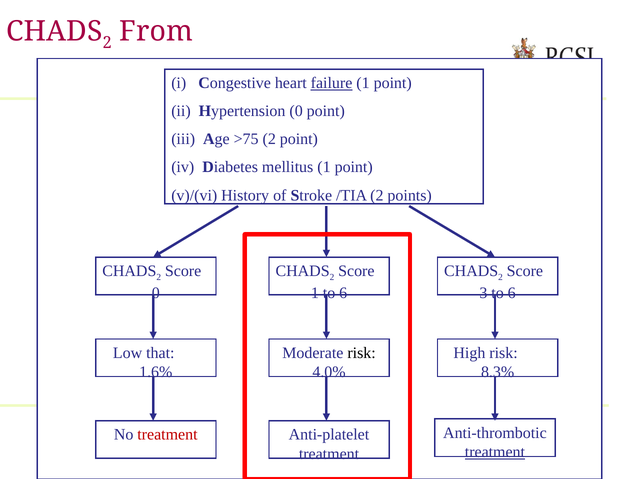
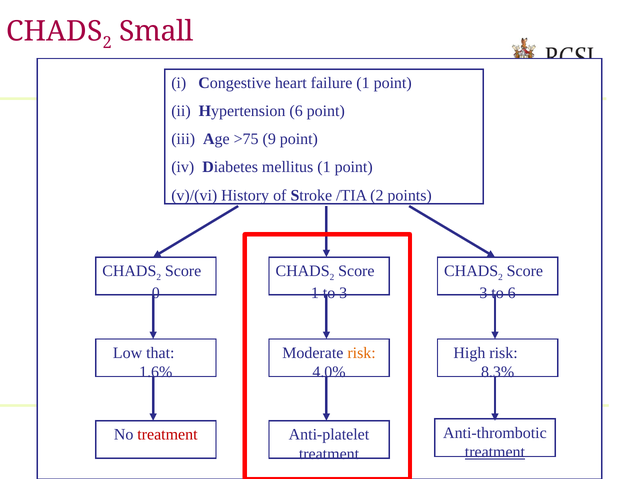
From: From -> Small (156, 32)
failure underline: present -> none (332, 83)
Hypertension 0: 0 -> 6 (296, 111)
>75 2: 2 -> 9 (269, 139)
1 to 6: 6 -> 3 (343, 293)
risk colour: black -> orange (362, 353)
